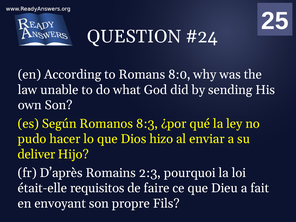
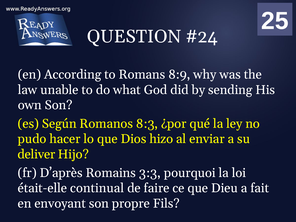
8:0: 8:0 -> 8:9 (179, 75)
2:3: 2:3 -> 3:3 (150, 173)
requisitos: requisitos -> continual (97, 188)
